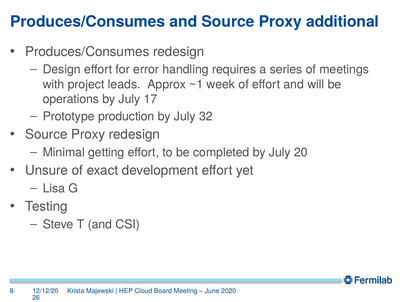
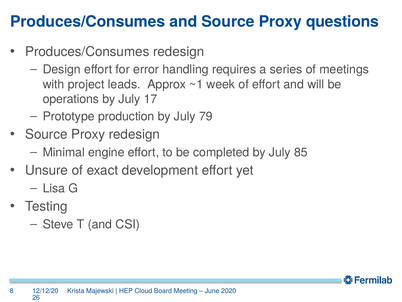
additional: additional -> questions (343, 22)
32: 32 -> 79 (206, 116)
getting: getting -> engine (106, 152)
20: 20 -> 85 (301, 152)
